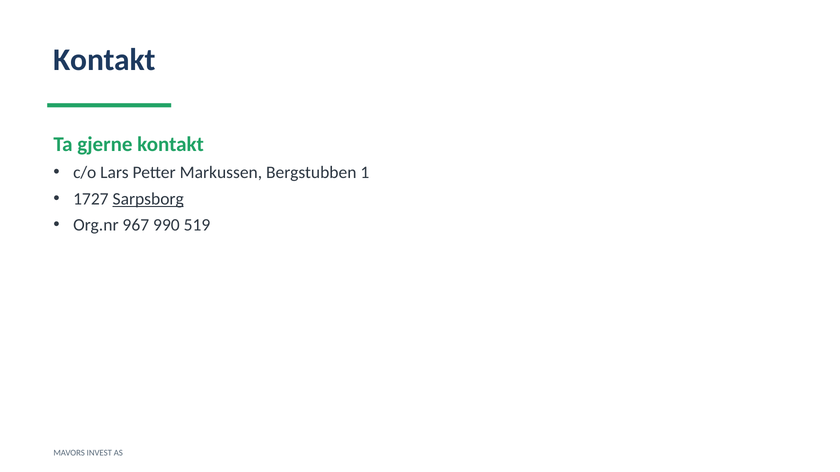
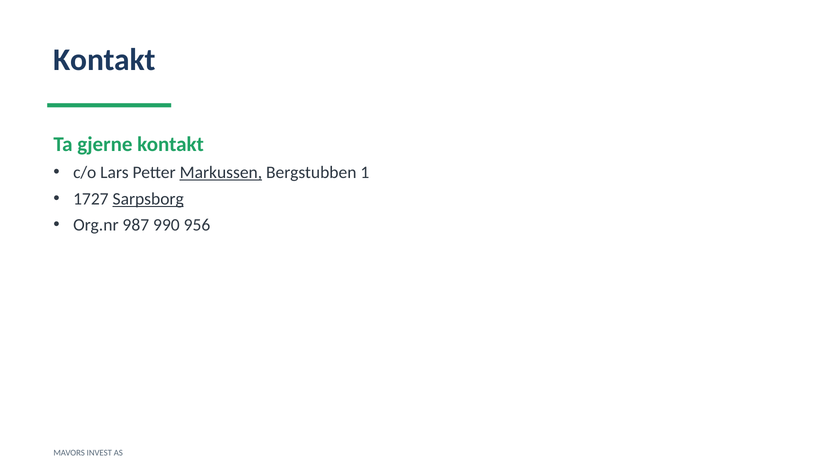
Markussen underline: none -> present (221, 173)
967: 967 -> 987 (136, 225)
519: 519 -> 956 (197, 225)
